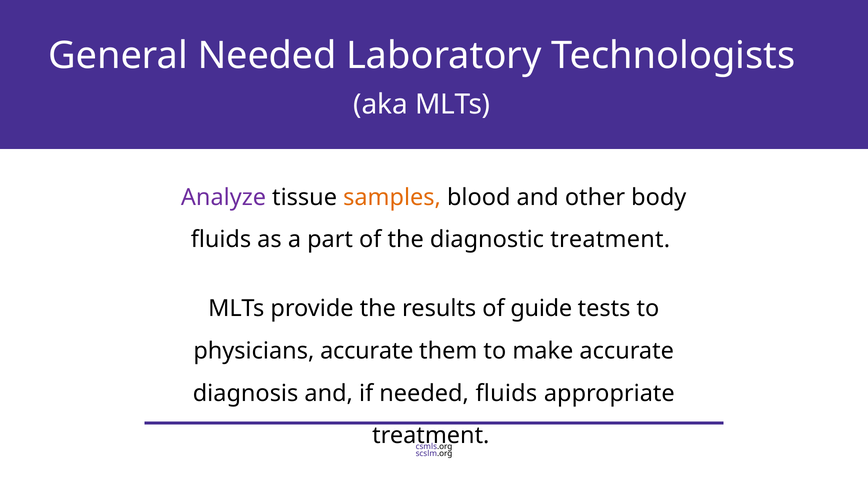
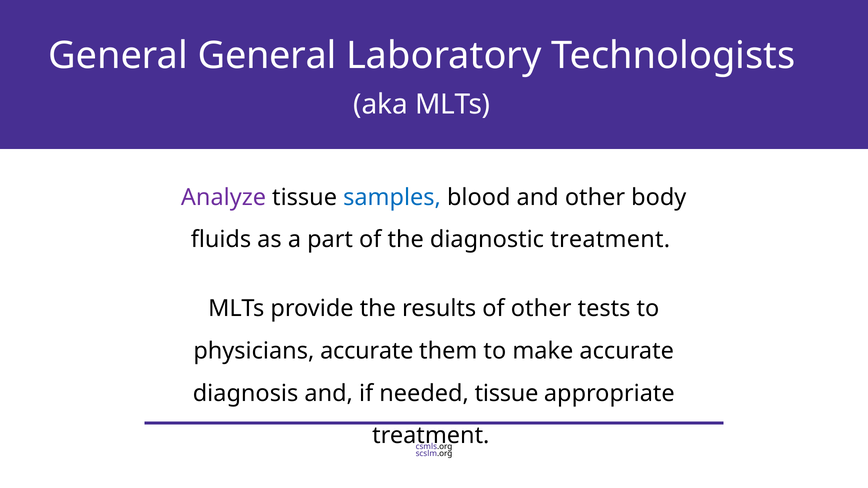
General Needed: Needed -> General (267, 56)
samples colour: orange -> blue (392, 198)
of guide: guide -> other (541, 309)
needed fluids: fluids -> tissue (507, 393)
